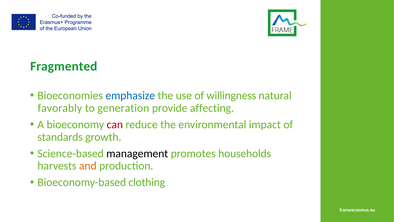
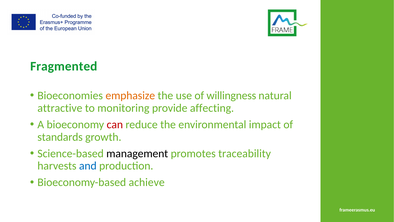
emphasize colour: blue -> orange (130, 95)
favorably: favorably -> attractive (60, 108)
generation: generation -> monitoring (123, 108)
households: households -> traceability (245, 153)
and colour: orange -> blue (88, 166)
clothing: clothing -> achieve (147, 182)
